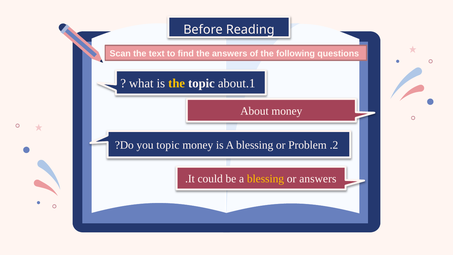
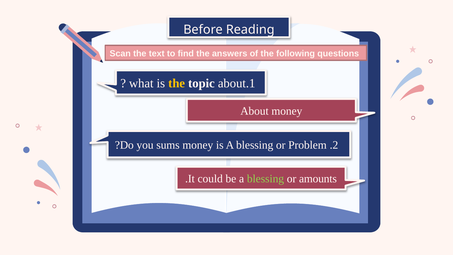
you topic: topic -> sums (168, 145)
blessing colour: yellow -> light green (265, 179)
or answers: answers -> amounts (318, 179)
